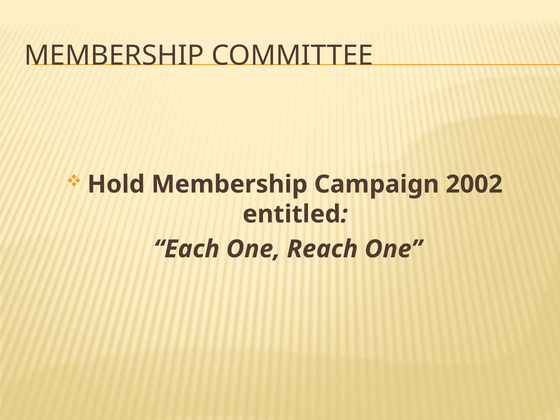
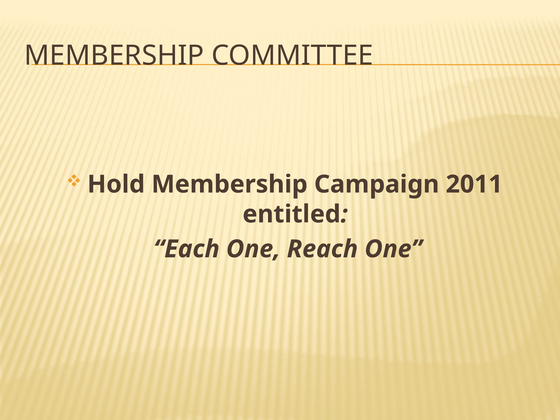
2002: 2002 -> 2011 (474, 184)
